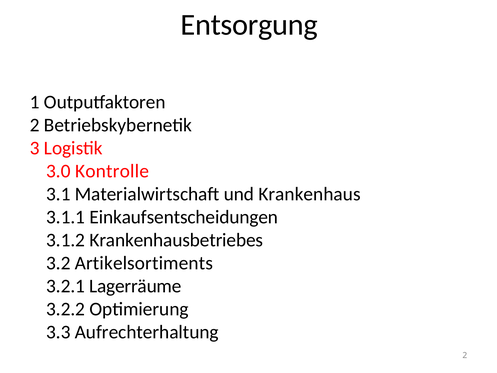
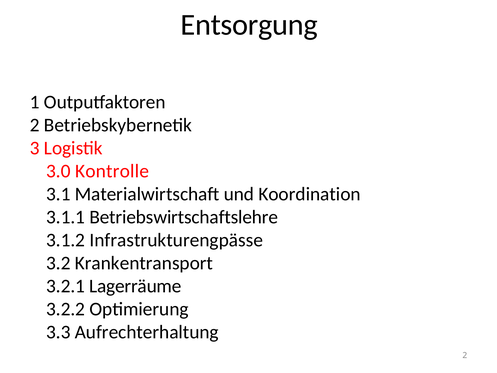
Krankenhaus: Krankenhaus -> Koordination (310, 194)
Einkaufsentscheidungen: Einkaufsentscheidungen -> Betriebswirtschaftslehre (184, 217)
Krankenhausbetriebes: Krankenhausbetriebes -> Infrastrukturengpässe (176, 240)
Artikelsortiments: Artikelsortiments -> Krankentransport (144, 263)
